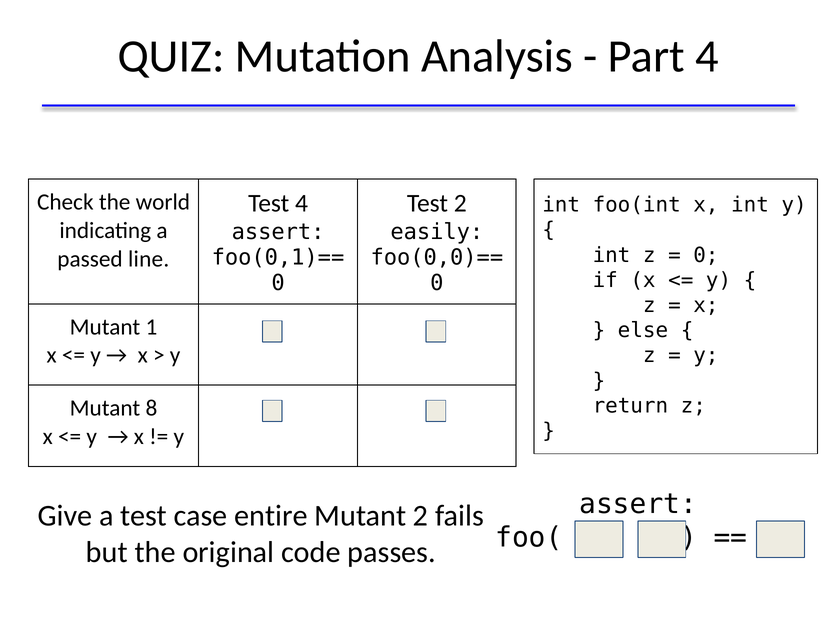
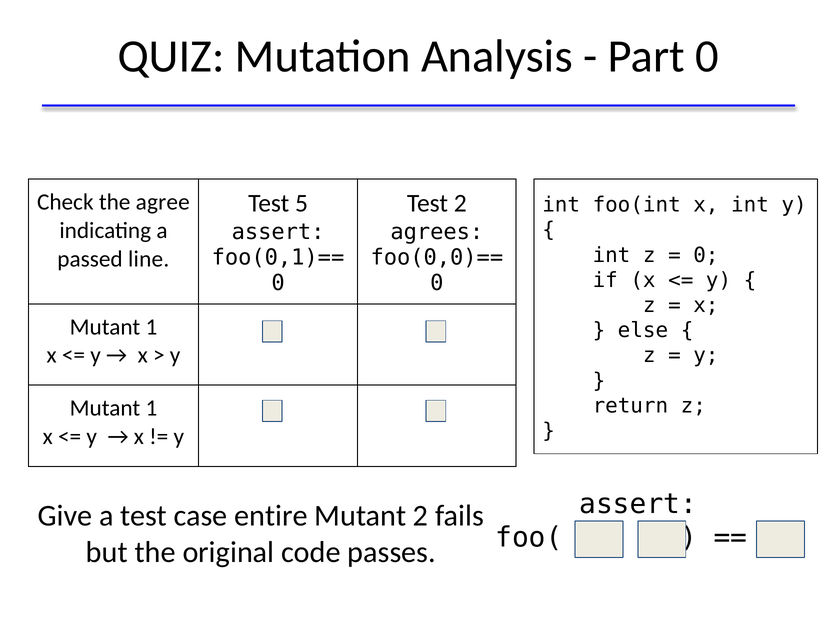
Part 4: 4 -> 0 (707, 56)
world: world -> agree (163, 202)
Test 4: 4 -> 5 (301, 203)
easily: easily -> agrees (437, 232)
8: 8 -> 1 (151, 408)
